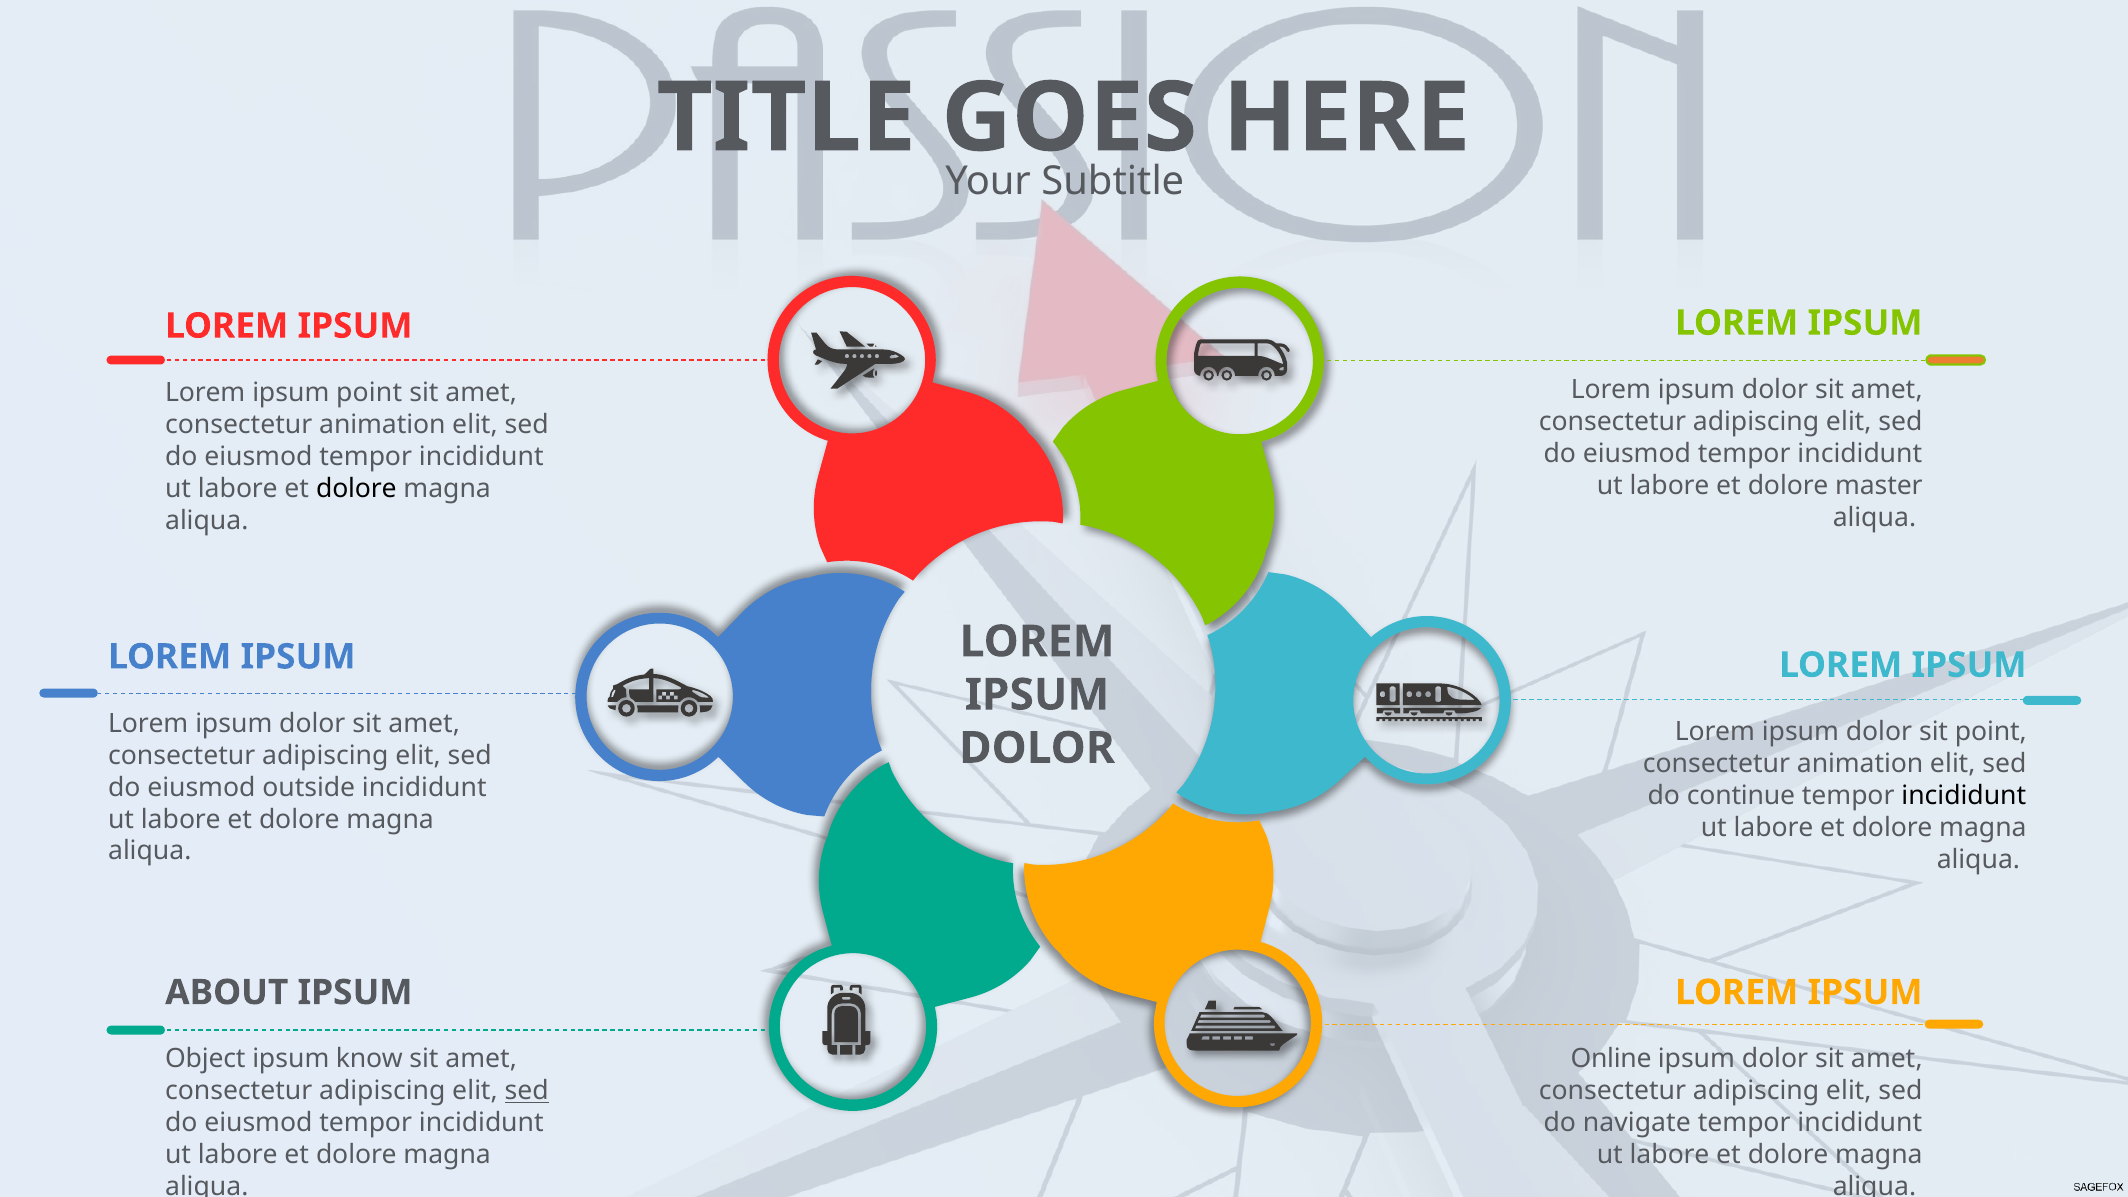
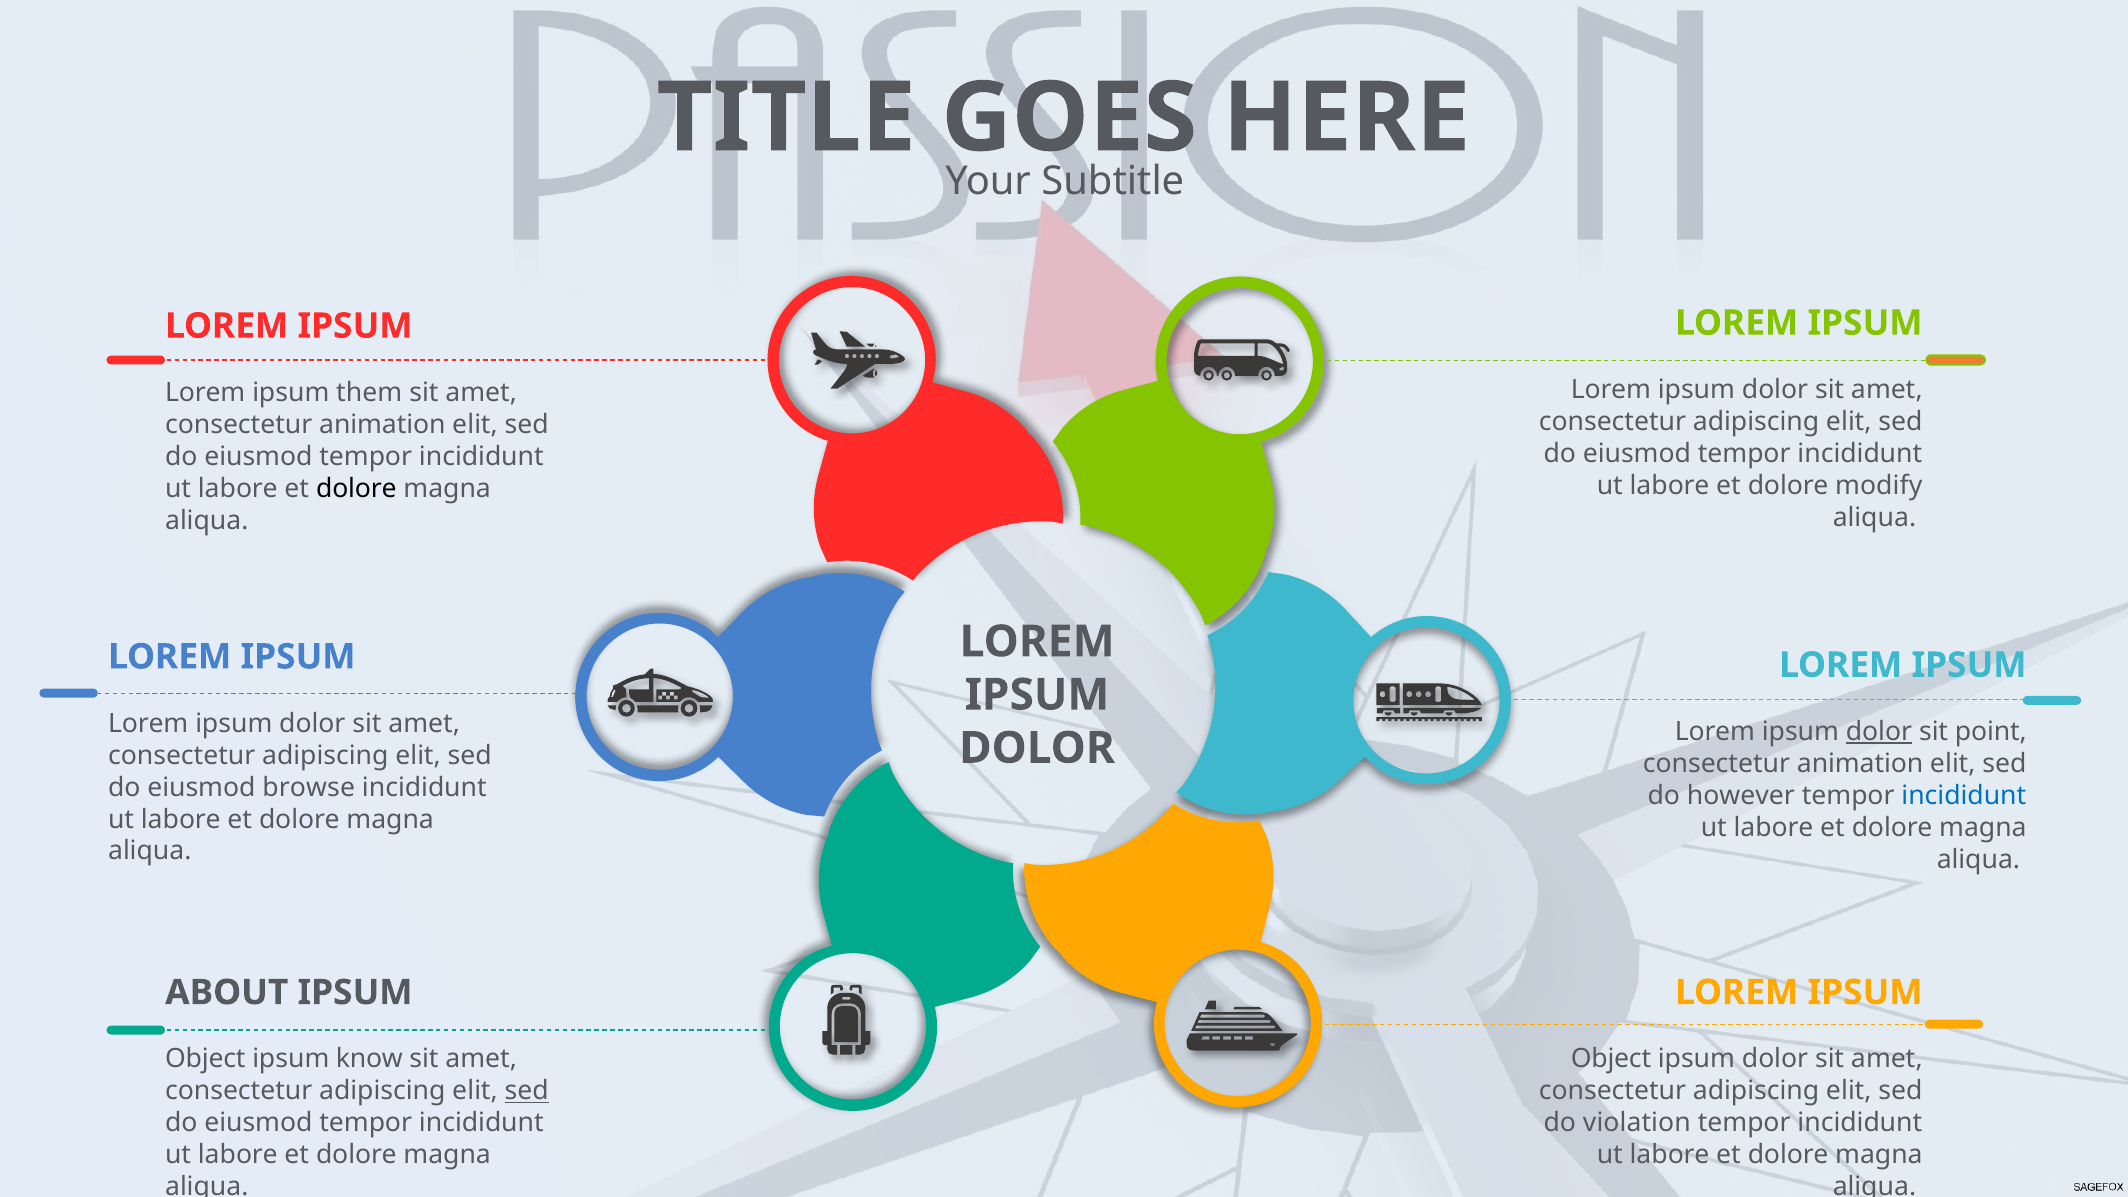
ipsum point: point -> them (369, 393)
master: master -> modify (1879, 485)
dolor underline: none -> present (1879, 732)
outside: outside -> browse (309, 787)
continue: continue -> however (1741, 796)
incididunt colour: black -> blue (1964, 796)
Online: Online -> Object (1611, 1059)
navigate: navigate -> violation (1637, 1123)
